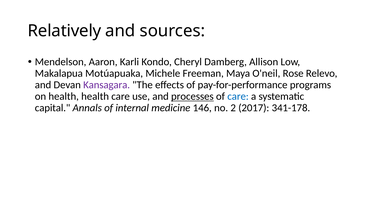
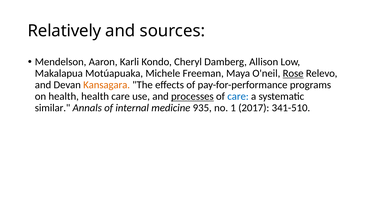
Rose underline: none -> present (293, 74)
Kansagara colour: purple -> orange (107, 85)
capital: capital -> similar (53, 108)
146: 146 -> 935 (202, 108)
2: 2 -> 1 (233, 108)
341-178: 341-178 -> 341-510 (291, 108)
